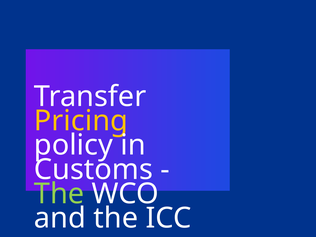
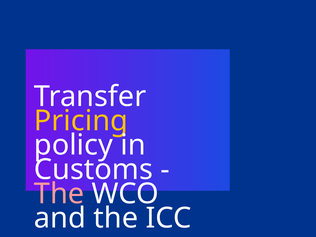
The colour: light green -> pink (59, 194)
